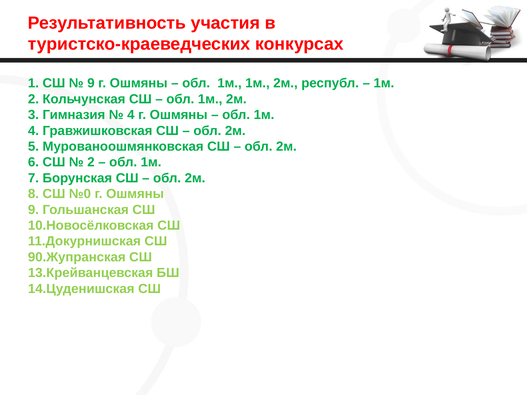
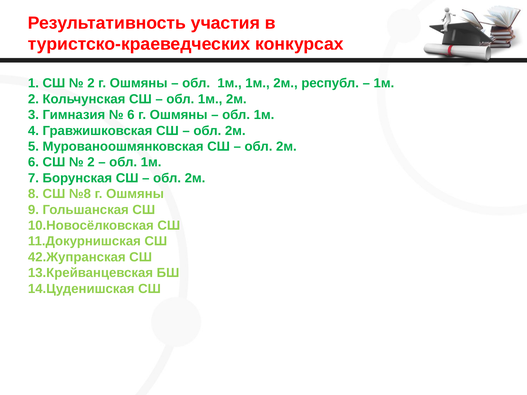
9: 9 -> 2 (91, 83)
4: 4 -> 6 (131, 115)
№0: №0 -> №8 (80, 194)
90.Жупранская: 90.Жупранская -> 42.Жупранская (77, 257)
